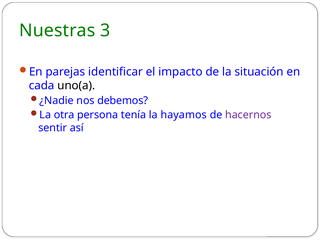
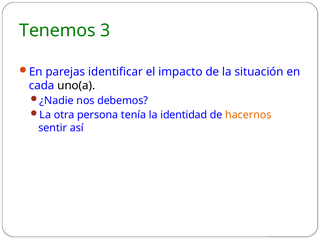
Nuestras: Nuestras -> Tenemos (57, 31)
hayamos: hayamos -> identidad (184, 115)
hacernos colour: purple -> orange (248, 115)
